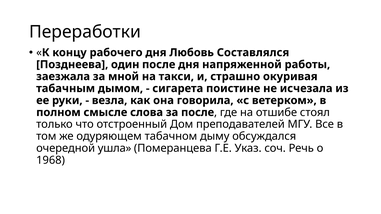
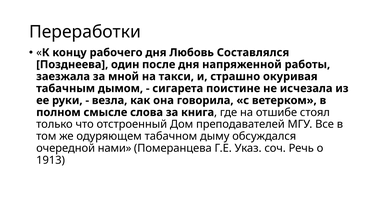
за после: после -> книга (198, 113)
ушла: ушла -> нами (115, 148)
1968: 1968 -> 1913 (51, 160)
